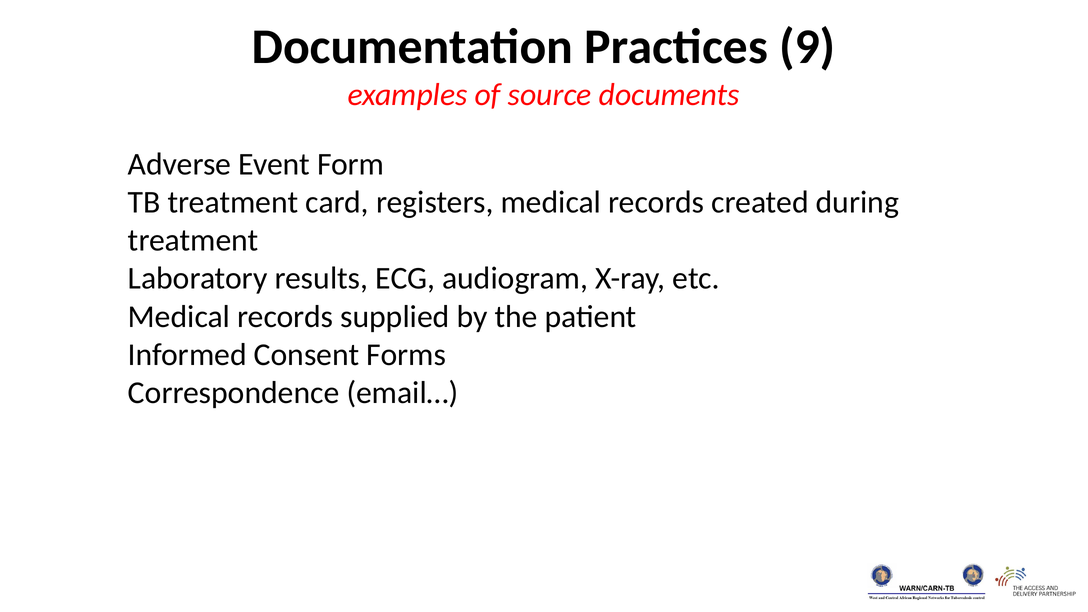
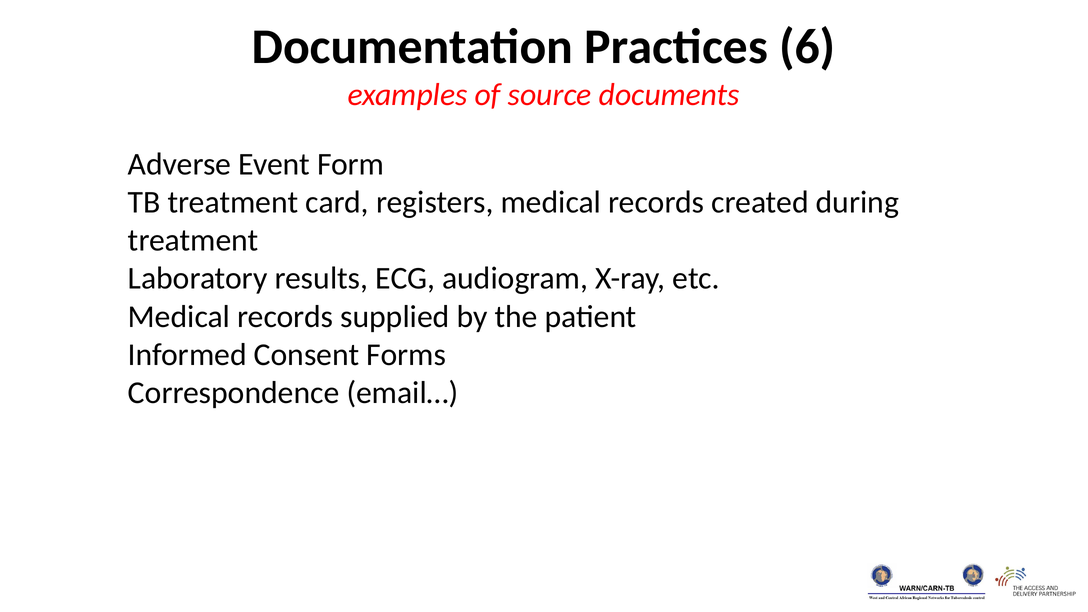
9: 9 -> 6 (807, 47)
